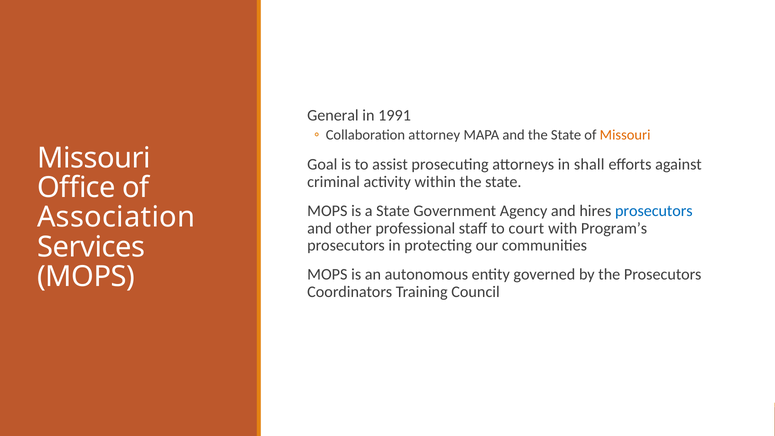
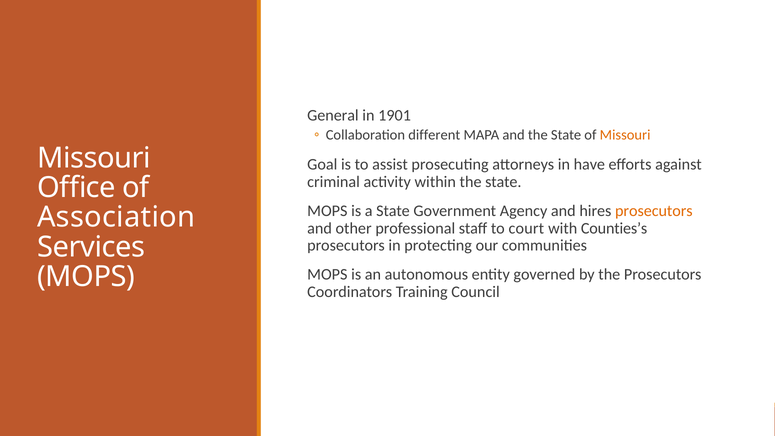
1991: 1991 -> 1901 (395, 115)
attorney: attorney -> different (434, 135)
shall: shall -> have (589, 164)
prosecutors colour: blue -> orange (654, 211)
Program’s: Program’s -> Counties’s (614, 228)
